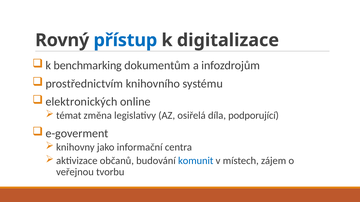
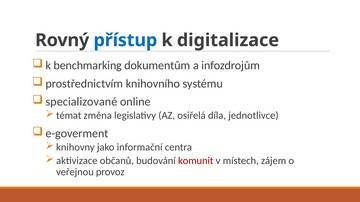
elektronických: elektronických -> specializované (81, 102)
podporující: podporující -> jednotlivce (253, 116)
komunit colour: blue -> red (196, 161)
tvorbu: tvorbu -> provoz (110, 172)
